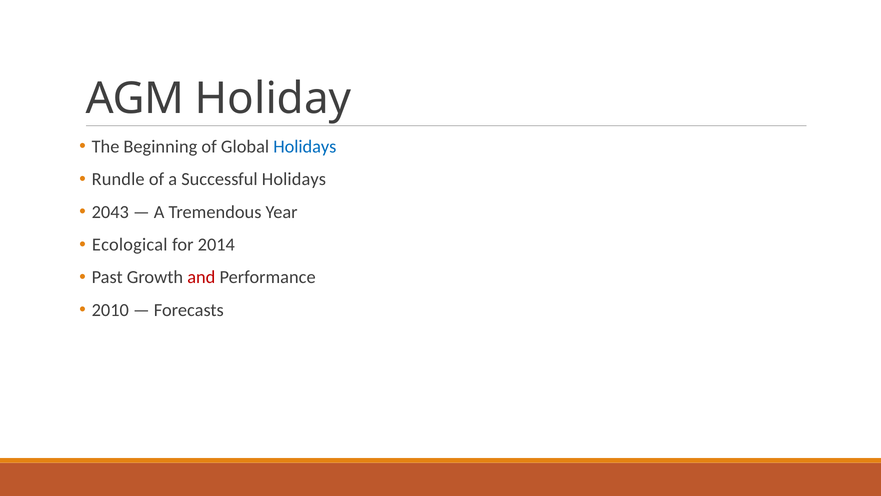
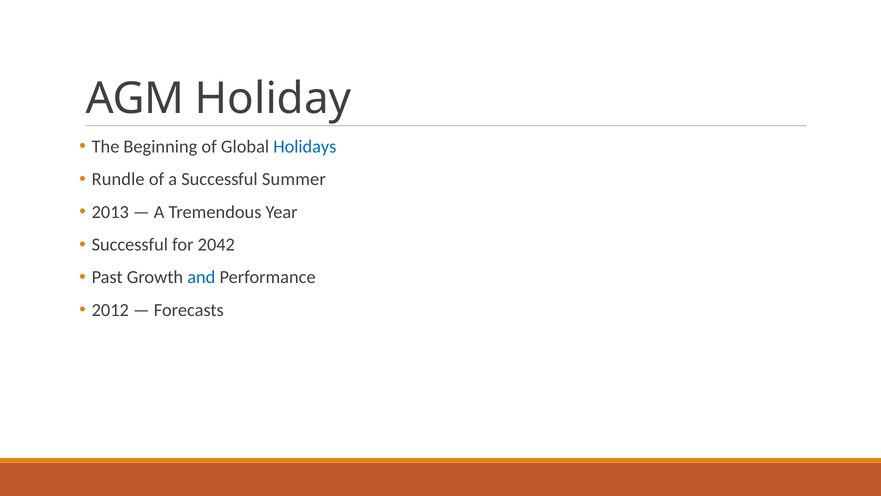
Successful Holidays: Holidays -> Summer (294, 179)
2043: 2043 -> 2013 (110, 212)
Ecological: Ecological -> Successful (130, 245)
2014: 2014 -> 2042 (216, 245)
and colour: red -> blue (201, 277)
2010: 2010 -> 2012 (110, 310)
